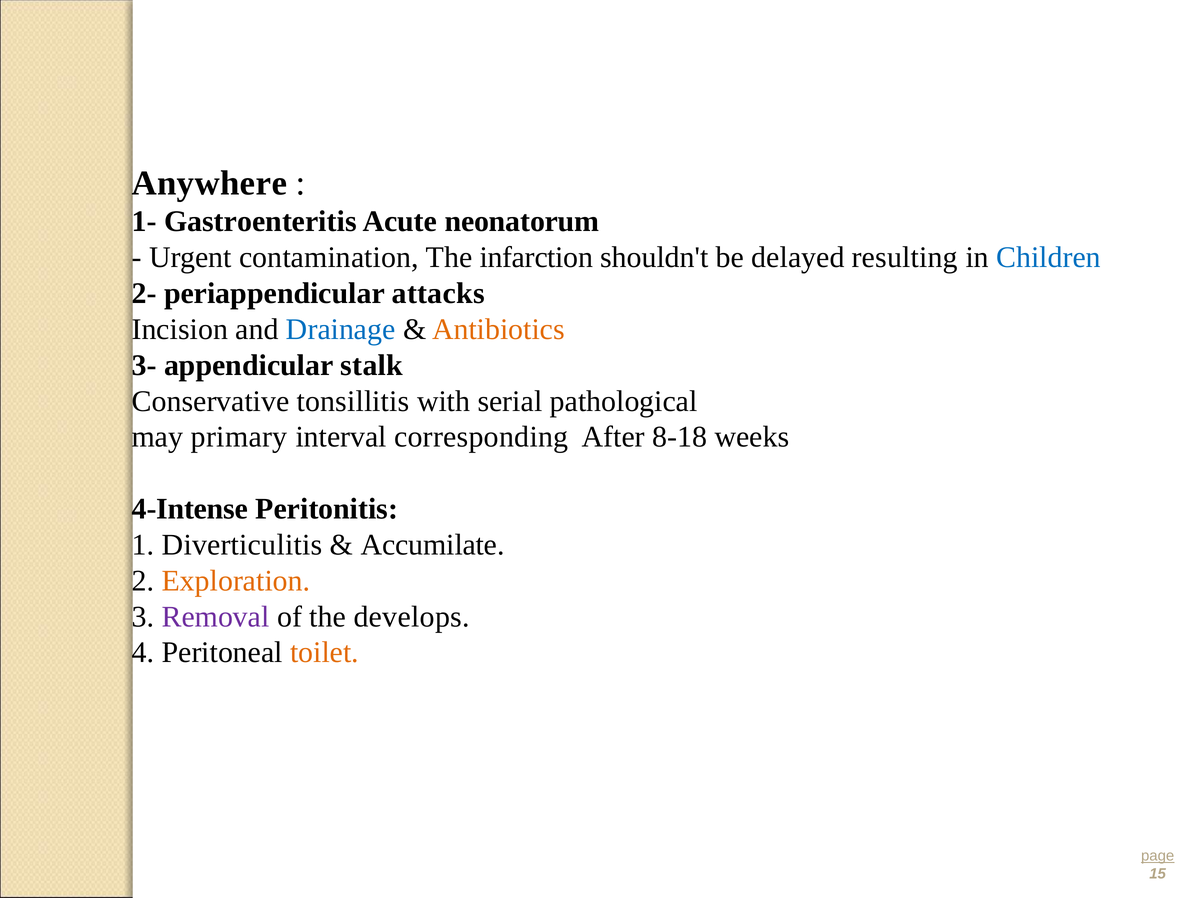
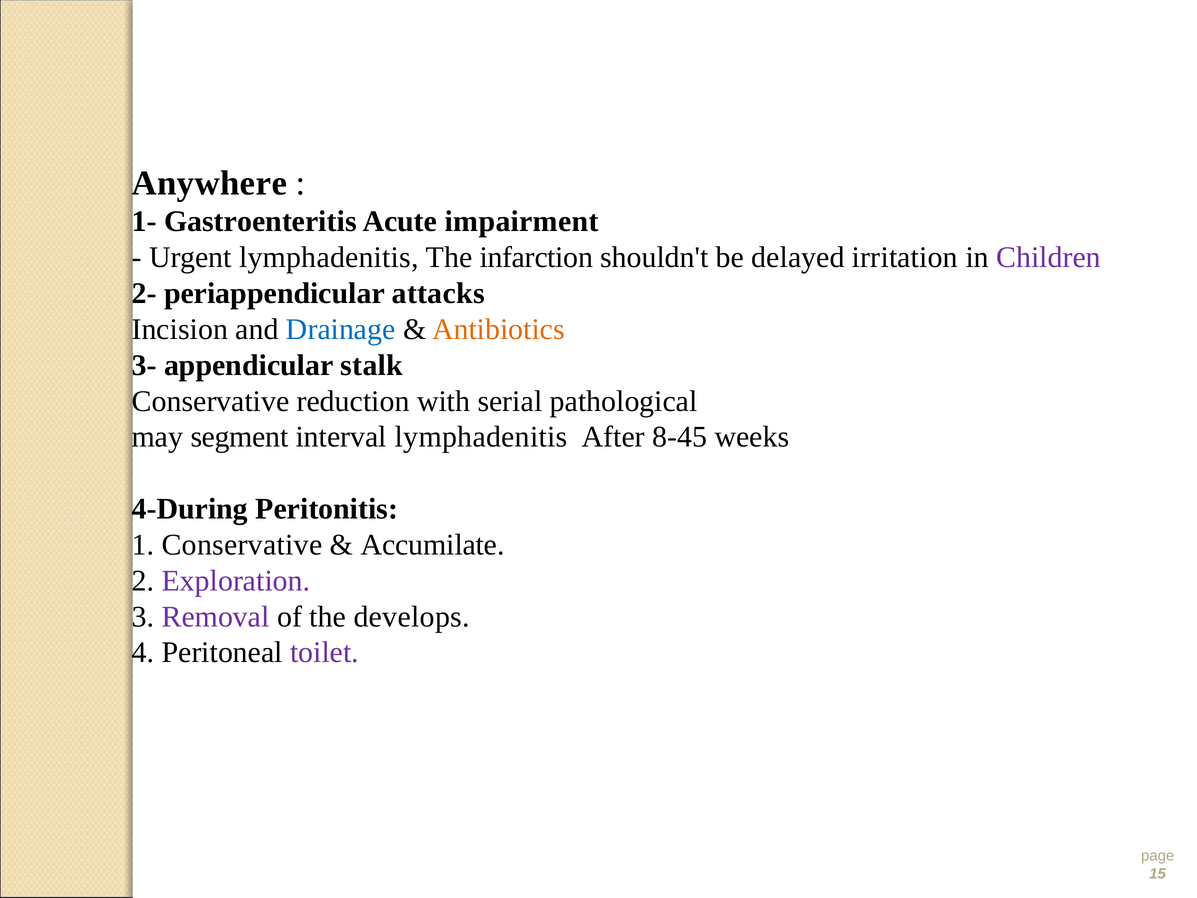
neonatorum: neonatorum -> impairment (522, 222)
Urgent contamination: contamination -> lymphadenitis (329, 257)
resulting: resulting -> irritation (905, 257)
Children colour: blue -> purple (1049, 257)
tonsillitis: tonsillitis -> reduction (353, 401)
primary: primary -> segment (239, 437)
interval corresponding: corresponding -> lymphadenitis (481, 437)
8-18: 8-18 -> 8-45 (680, 437)
4-Intense: 4-Intense -> 4-During (190, 509)
1 Diverticulitis: Diverticulitis -> Conservative (242, 545)
Exploration colour: orange -> purple (236, 581)
toilet colour: orange -> purple (325, 652)
page underline: present -> none (1158, 856)
